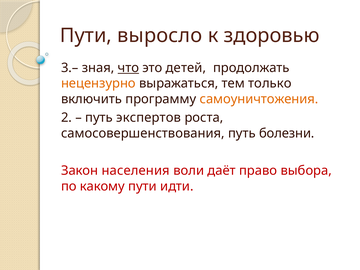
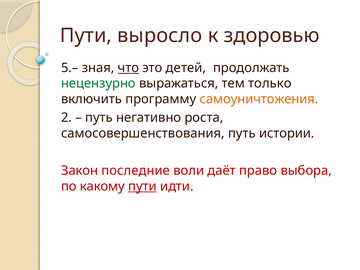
3.–: 3.– -> 5.– (70, 68)
нецензурно colour: orange -> green (98, 83)
экспертов: экспертов -> негативно (149, 118)
болезни: болезни -> истории (287, 133)
населения: населения -> последние (136, 171)
пути underline: none -> present (142, 186)
